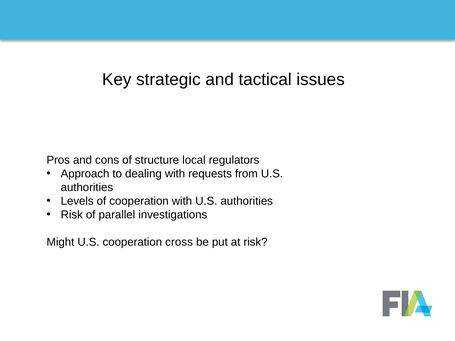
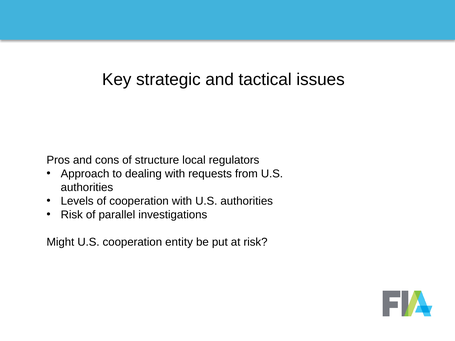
cross: cross -> entity (179, 242)
